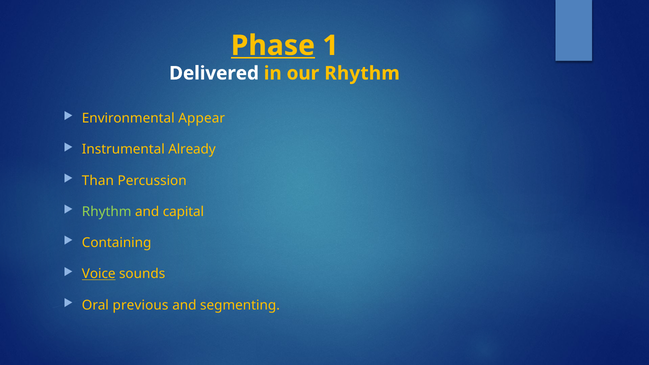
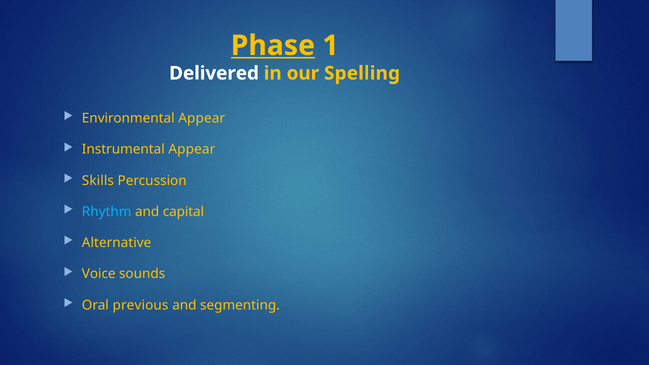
our Rhythm: Rhythm -> Spelling (362, 73)
Instrumental Already: Already -> Appear (192, 149)
Than: Than -> Skills (98, 181)
Rhythm colour: light green -> light blue (107, 212)
Containing: Containing -> Alternative (117, 243)
Voice underline: present -> none (99, 274)
